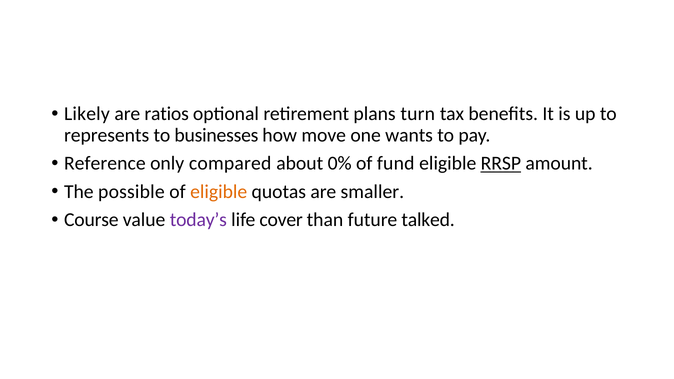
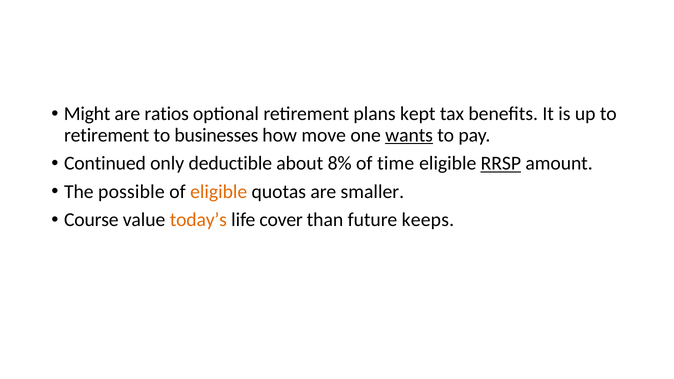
Likely: Likely -> Might (87, 114)
turn: turn -> kept (418, 114)
represents: represents -> retirement (107, 135)
wants underline: none -> present (409, 135)
Reference: Reference -> Continued (105, 163)
compared: compared -> deductible (230, 163)
0%: 0% -> 8% (340, 163)
fund: fund -> time (396, 163)
today’s colour: purple -> orange (198, 220)
talked: talked -> keeps (428, 220)
